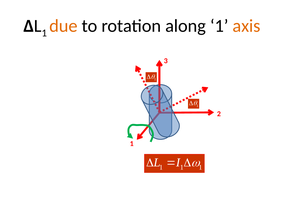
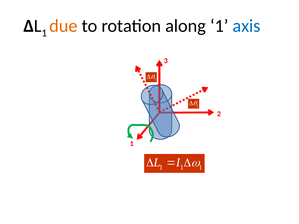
axis colour: orange -> blue (247, 26)
